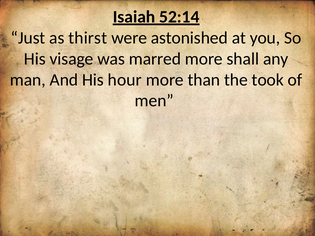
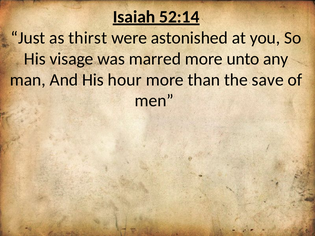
shall: shall -> unto (243, 59)
took: took -> save (268, 80)
